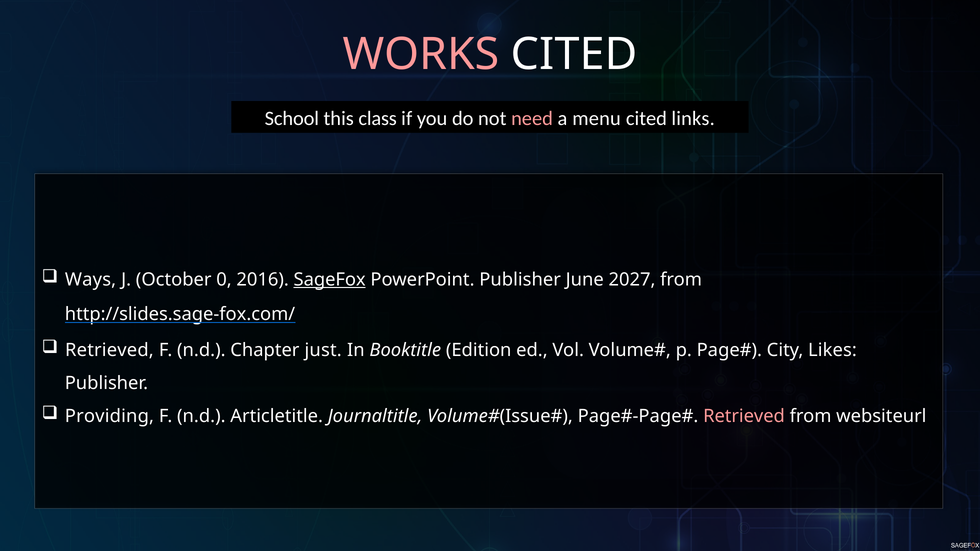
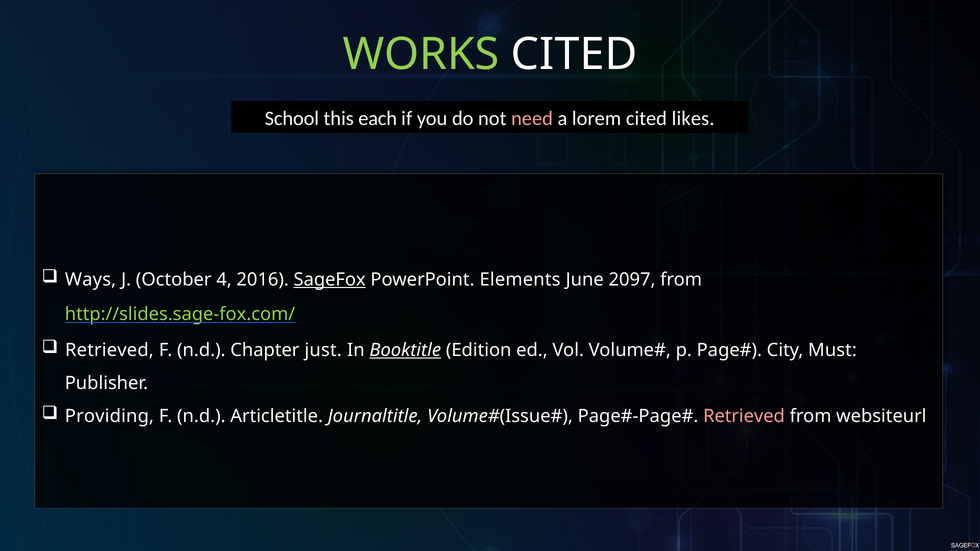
WORKS colour: pink -> light green (421, 54)
class: class -> each (378, 118)
menu: menu -> lorem (597, 118)
links: links -> likes (693, 118)
0: 0 -> 4 (224, 280)
PowerPoint Publisher: Publisher -> Elements (520, 280)
2027: 2027 -> 2097 (632, 280)
http://slides.sage-fox.com/ colour: white -> light green (180, 314)
Booktitle underline: none -> present (405, 350)
Likes: Likes -> Must (833, 350)
